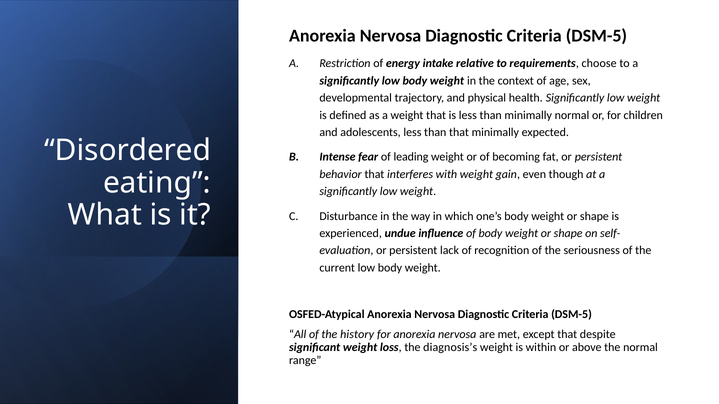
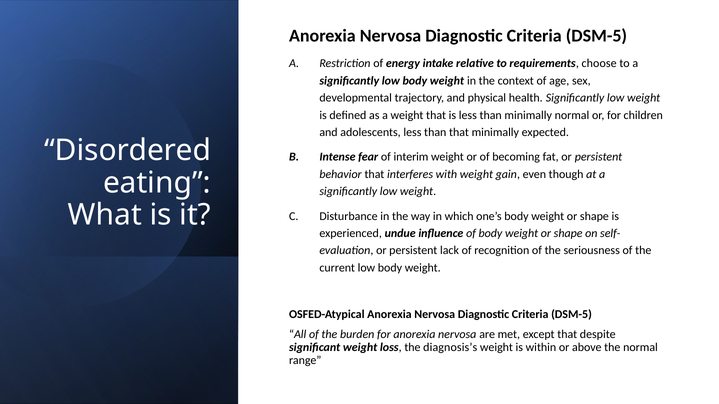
leading: leading -> interim (411, 157)
history: history -> burden (357, 335)
